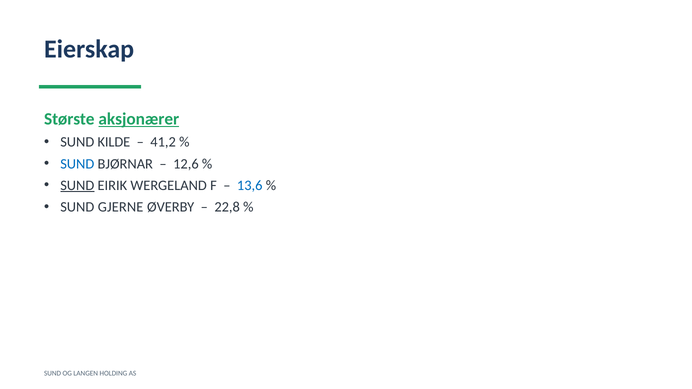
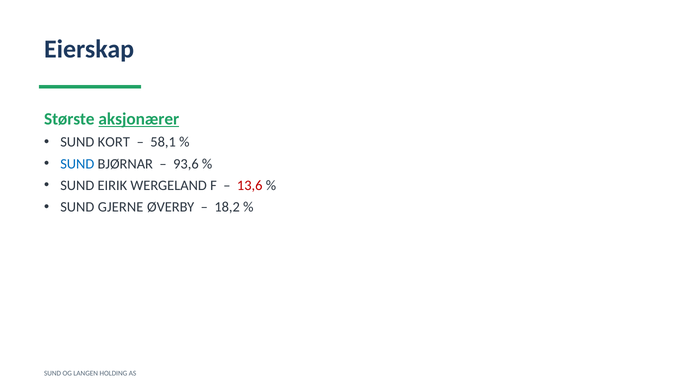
KILDE: KILDE -> KORT (114, 142)
41,2: 41,2 -> 58,1 (163, 142)
12,6: 12,6 -> 93,6 (186, 164)
SUND underline: present -> none (77, 186)
13,6 colour: blue -> red (250, 186)
22,8: 22,8 -> 18,2 (227, 207)
